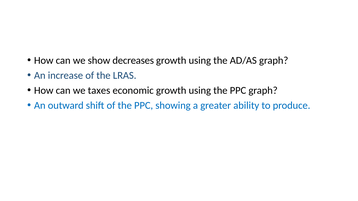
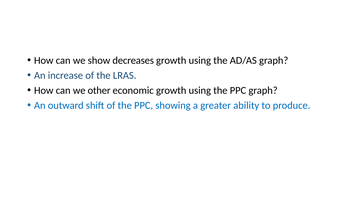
taxes: taxes -> other (99, 91)
